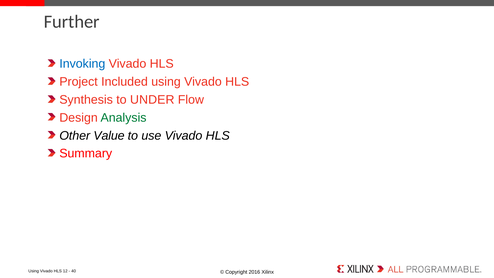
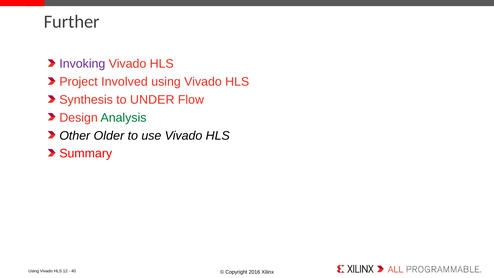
Invoking colour: blue -> purple (82, 64)
Included: Included -> Involved (124, 82)
Value: Value -> Older (109, 136)
